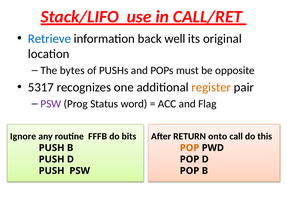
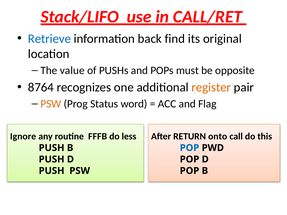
well: well -> find (175, 39)
bytes: bytes -> value (72, 70)
5317: 5317 -> 8764 (41, 87)
PSW colour: purple -> orange (51, 104)
bits: bits -> less (129, 137)
POP colour: orange -> blue (190, 148)
